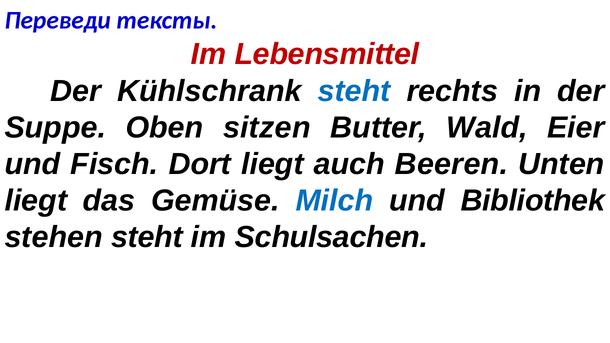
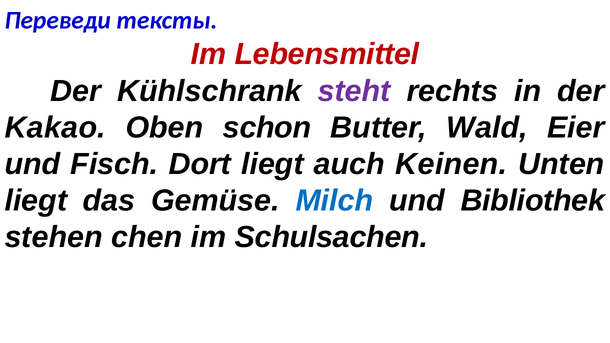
steht colour: blue -> purple (354, 91)
Suppe: Suppe -> Kakao (55, 128)
sitzen: sitzen -> schon (267, 128)
Beeren: Beeren -> Keinen (451, 164)
stehen steht: steht -> chen (147, 237)
